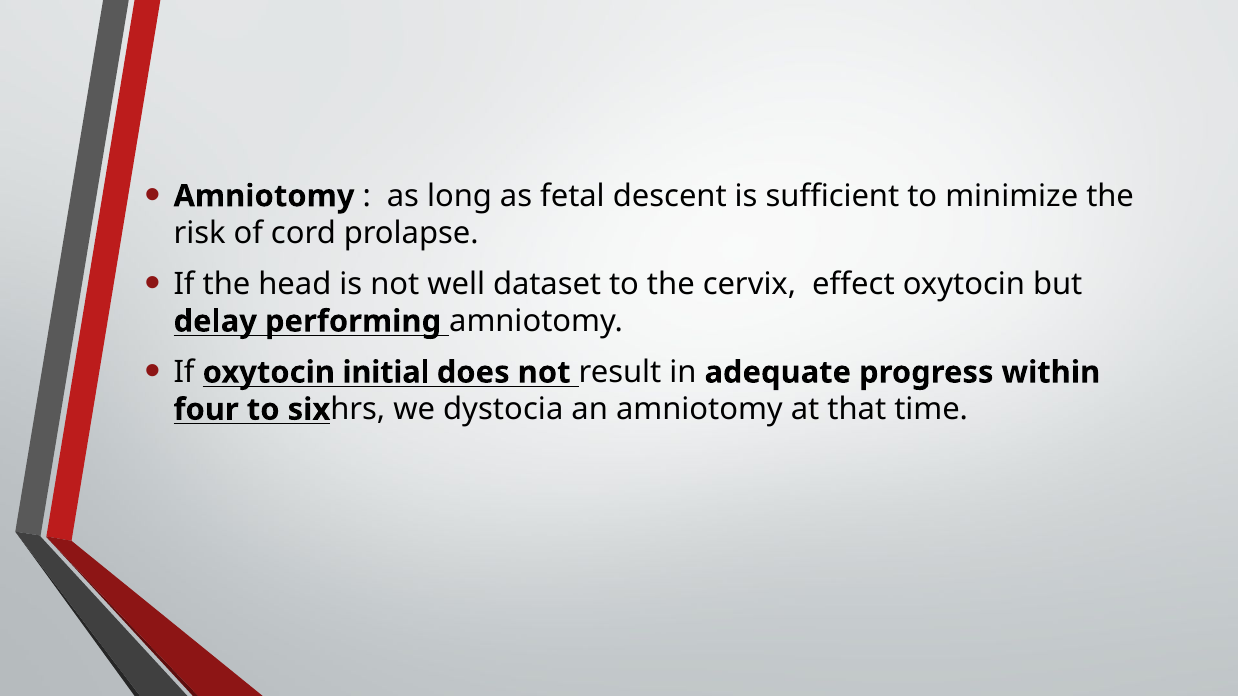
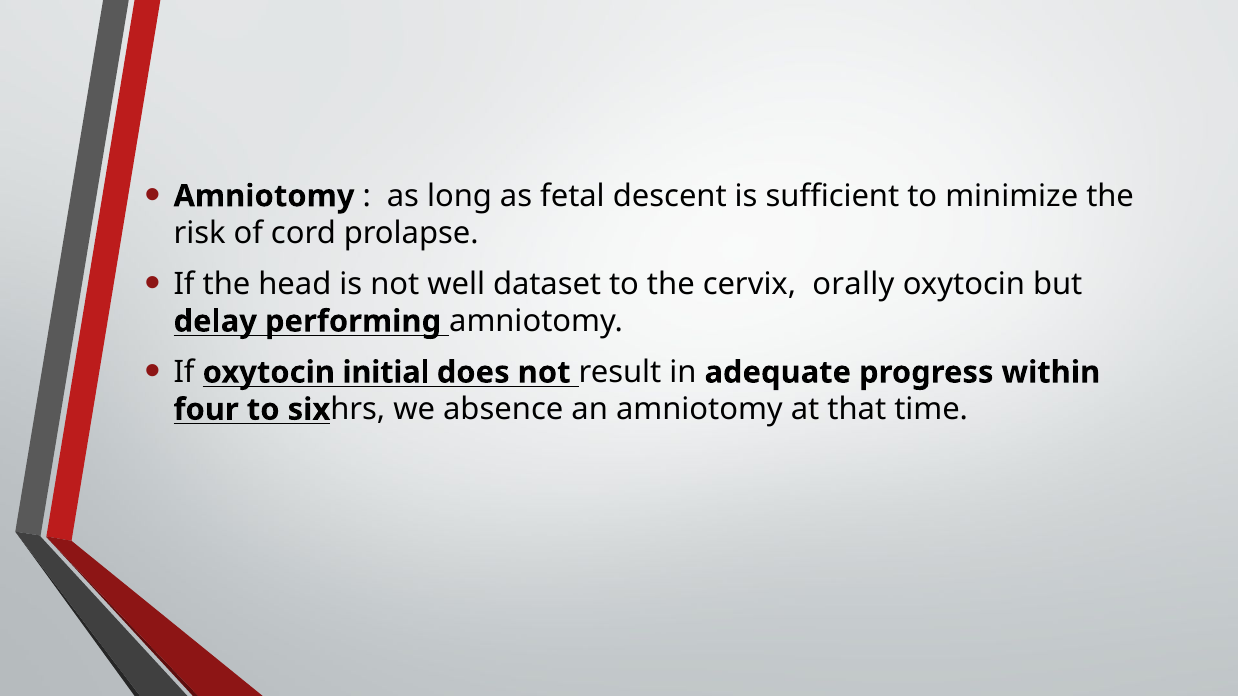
effect: effect -> orally (853, 284)
dystocia: dystocia -> absence (503, 410)
